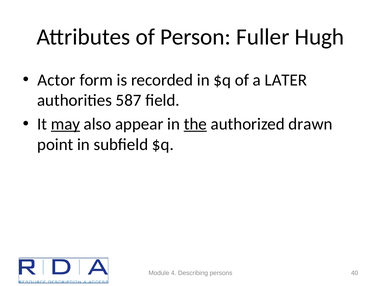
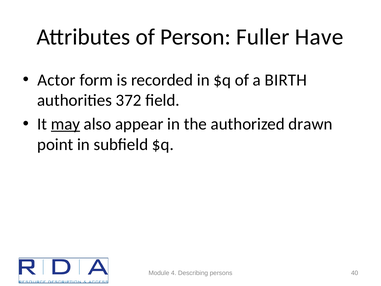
Hugh: Hugh -> Have (319, 37)
LATER: LATER -> BIRTH (286, 80)
587: 587 -> 372 (129, 100)
the underline: present -> none (195, 124)
